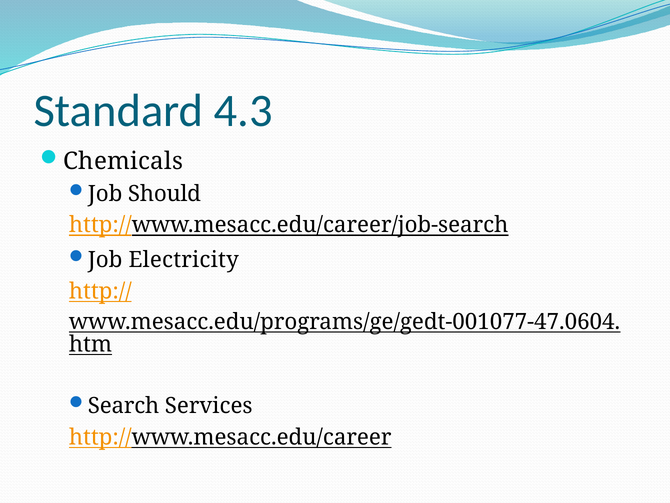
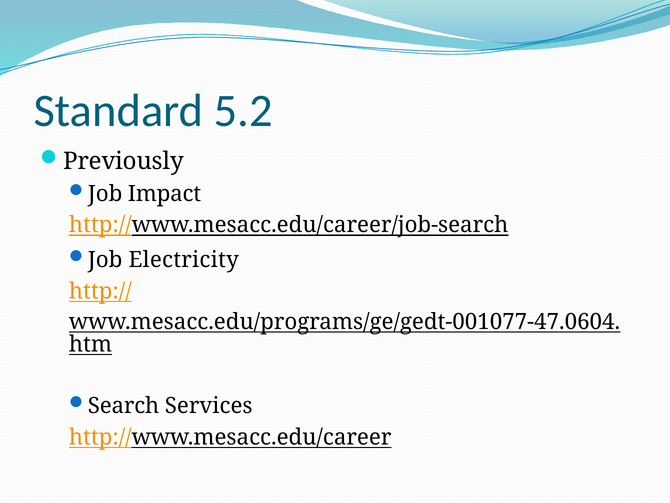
4.3: 4.3 -> 5.2 (243, 111)
Chemicals: Chemicals -> Previously (123, 161)
Should: Should -> Impact (164, 194)
